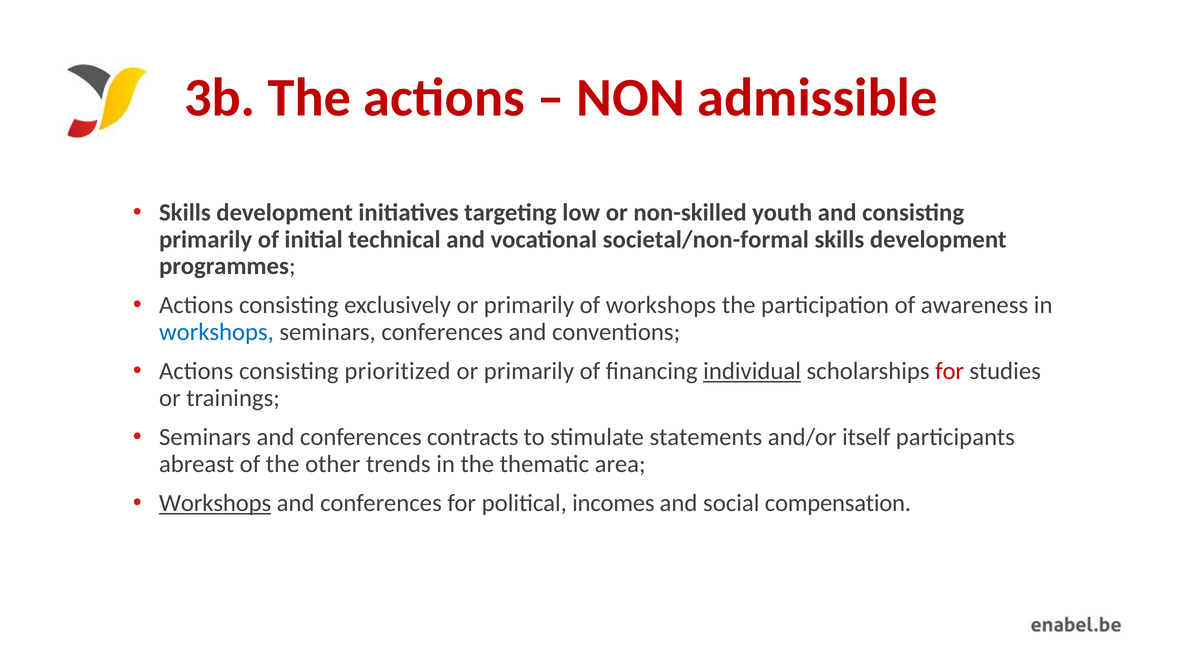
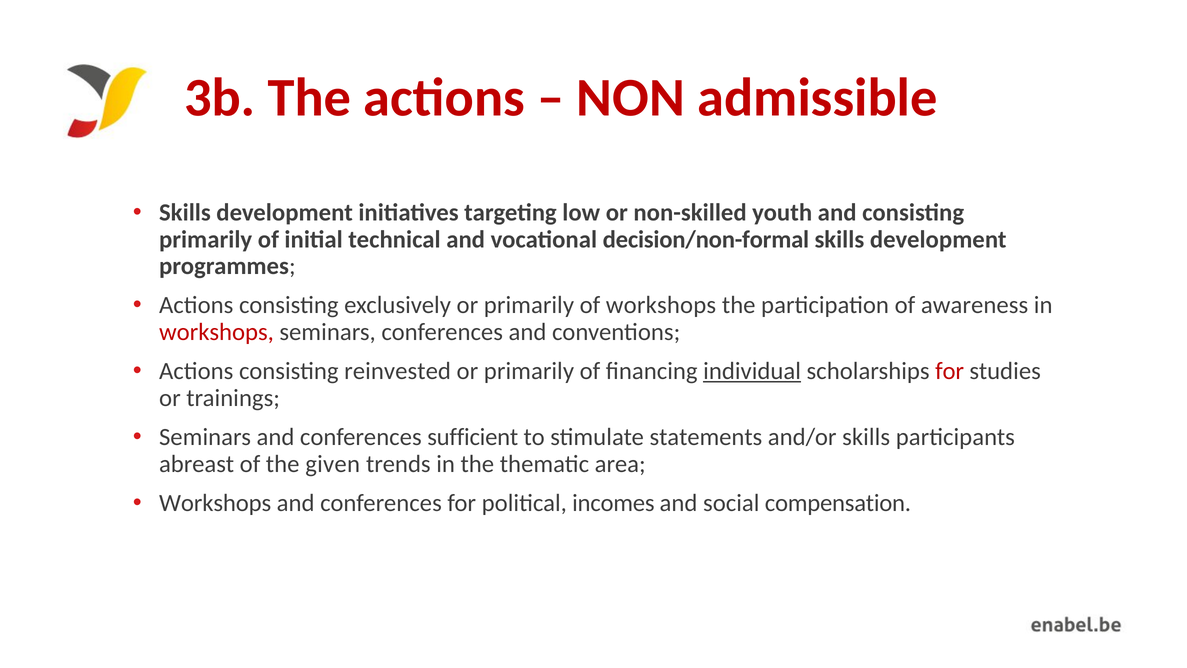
societal/non-formal: societal/non-formal -> decision/non-formal (706, 239)
workshops colour: blue -> red (216, 332)
prioritized: prioritized -> reinvested (398, 371)
contracts: contracts -> sufficient (473, 437)
and/or itself: itself -> skills (866, 437)
other: other -> given (333, 464)
Workshops underline: present -> none (215, 503)
